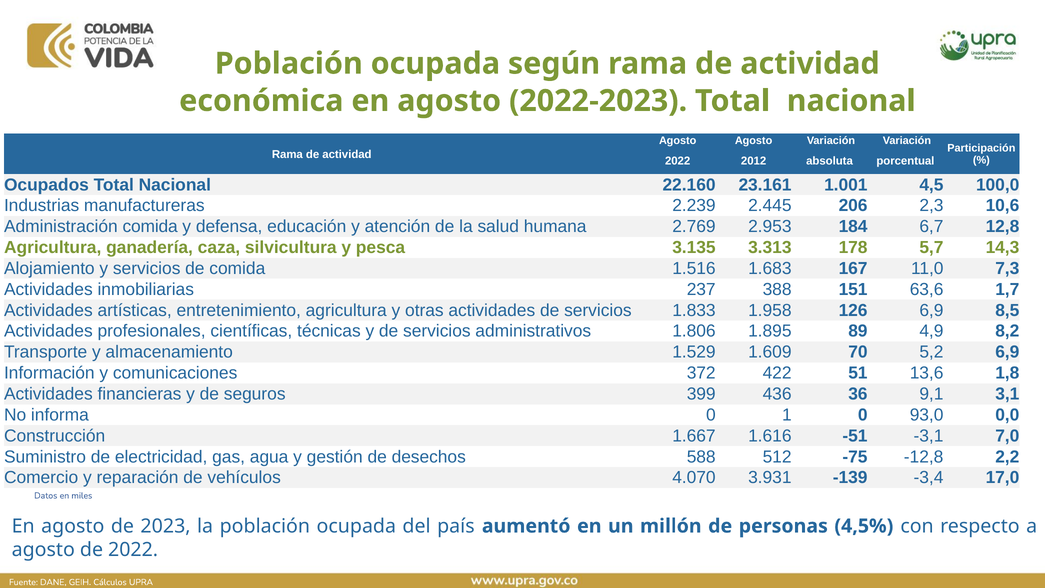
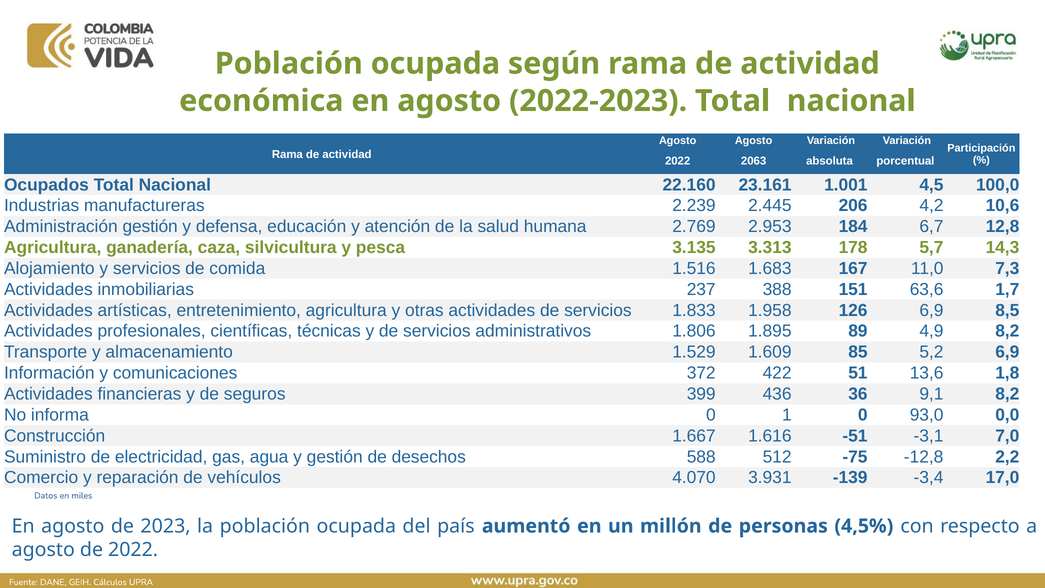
2012: 2012 -> 2063 (754, 161)
2,3: 2,3 -> 4,2 (931, 206)
Administración comida: comida -> gestión (150, 227)
70: 70 -> 85 (858, 352)
9,1 3,1: 3,1 -> 8,2 (1007, 394)
